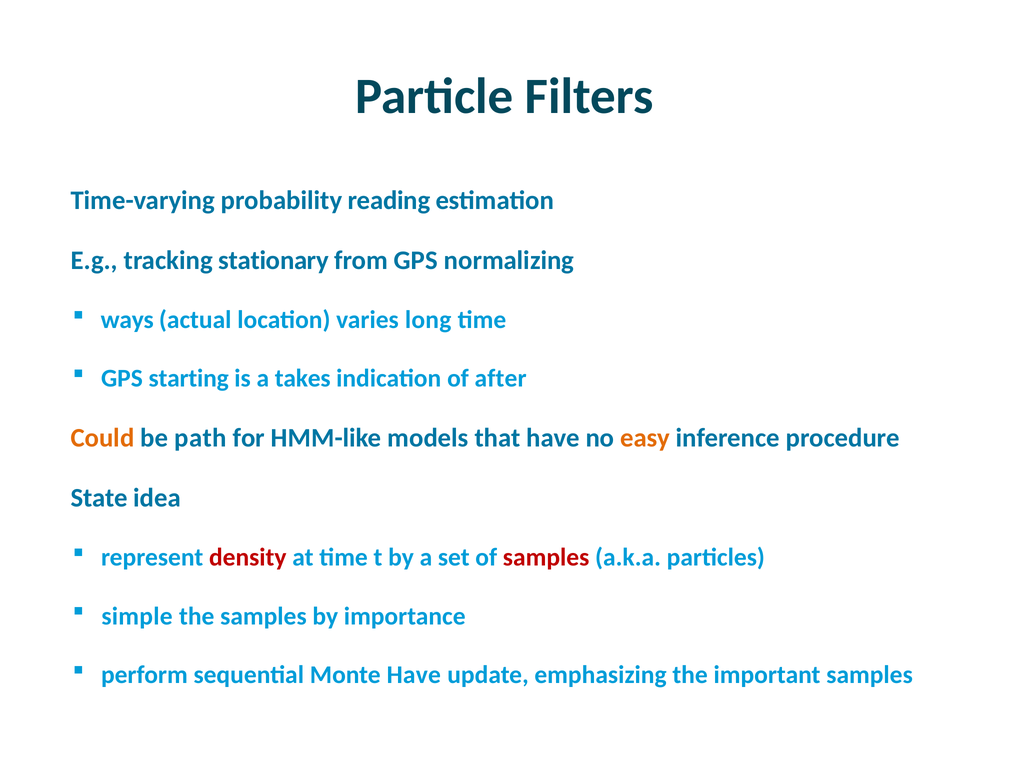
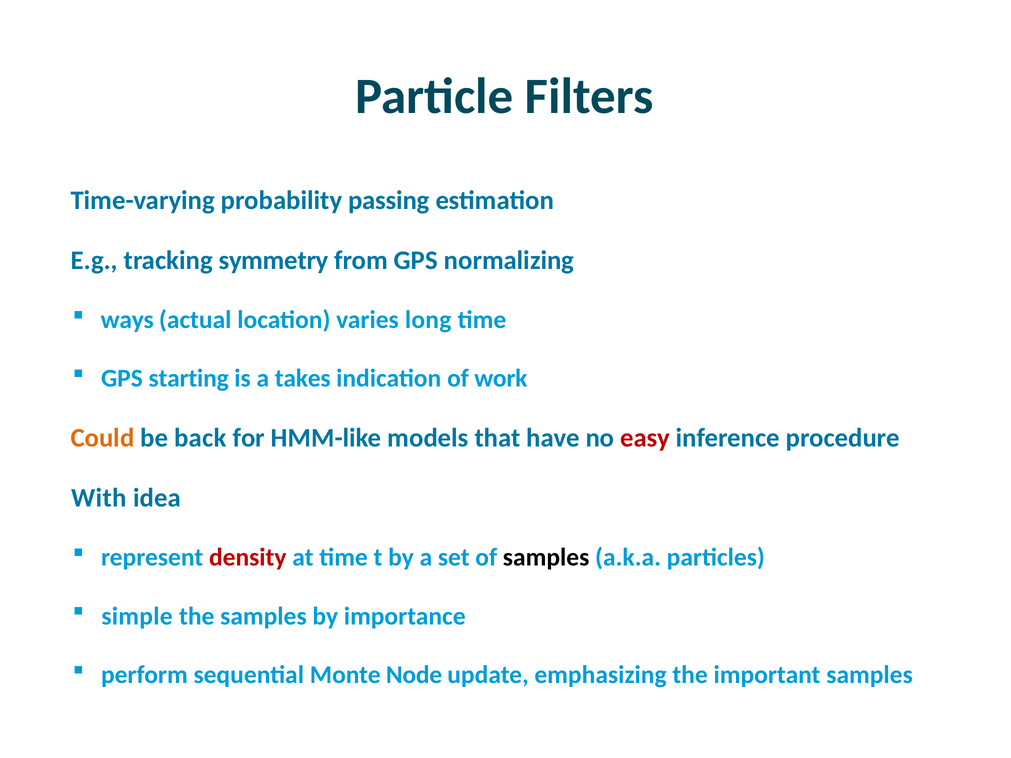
reading: reading -> passing (389, 200)
stationary: stationary -> symmetry (274, 261)
after: after -> work (501, 379)
path: path -> back (200, 438)
easy colour: orange -> red (645, 438)
State: State -> With (99, 498)
samples colour: red -> black (546, 558)
Monte Have: Have -> Node (414, 675)
